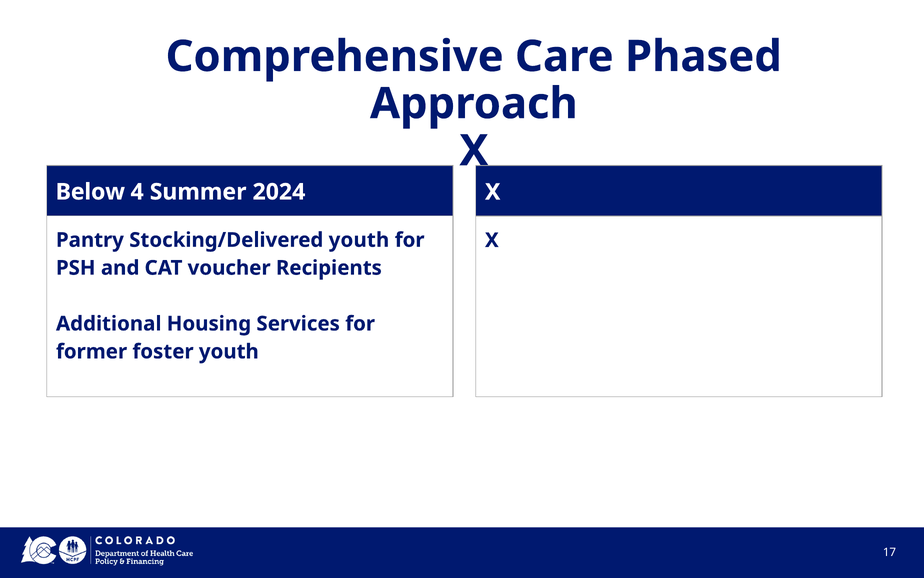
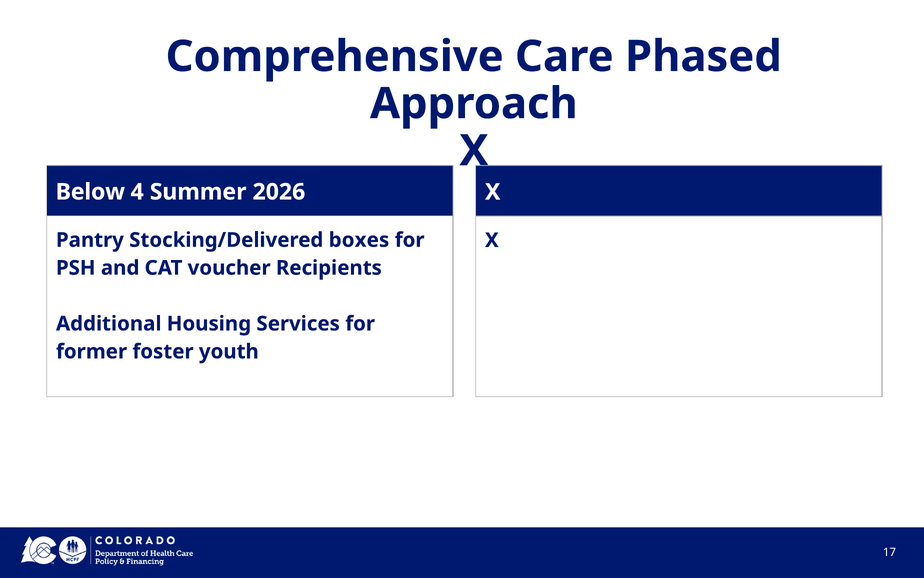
2024: 2024 -> 2026 (279, 192)
Stocking/Delivered youth: youth -> boxes (359, 240)
